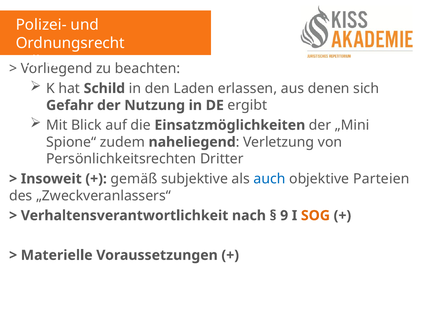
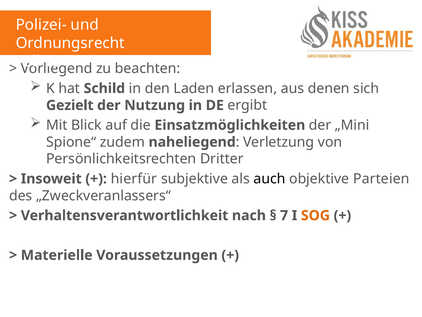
Gefahr: Gefahr -> Gezielt (70, 105)
gemäß: gemäß -> hierfür (134, 179)
auch colour: blue -> black (270, 179)
9: 9 -> 7 (284, 215)
